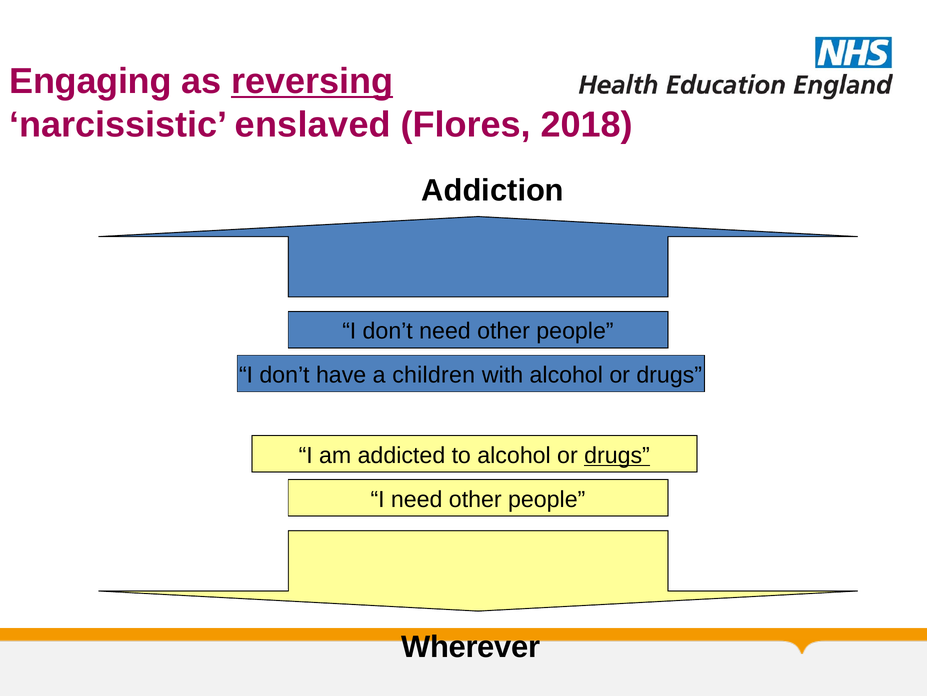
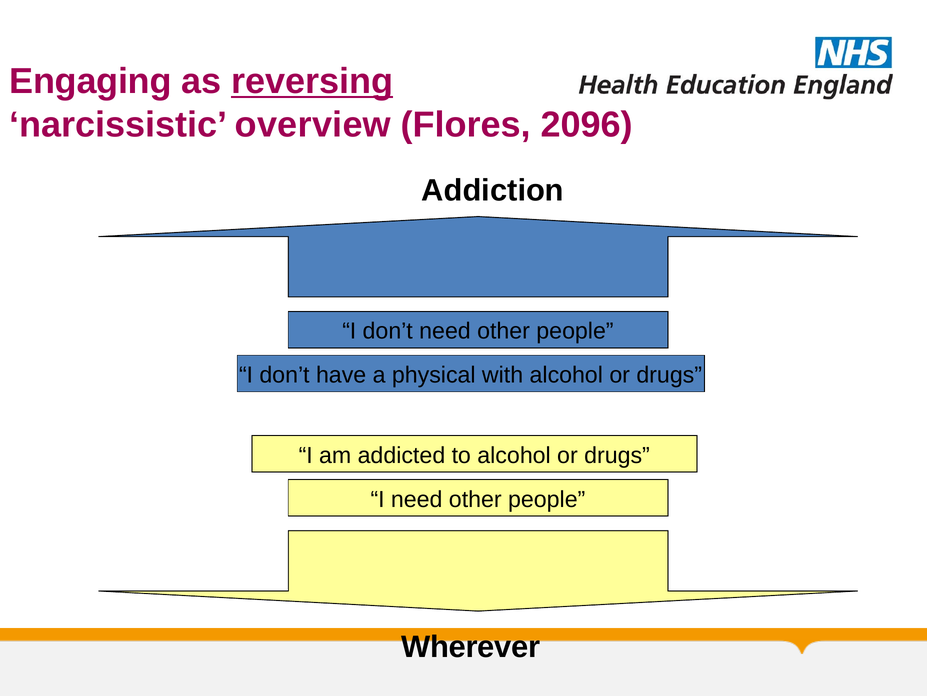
enslaved: enslaved -> overview (313, 125)
2018: 2018 -> 2096 (587, 125)
children: children -> physical (434, 375)
drugs underline: present -> none (617, 455)
